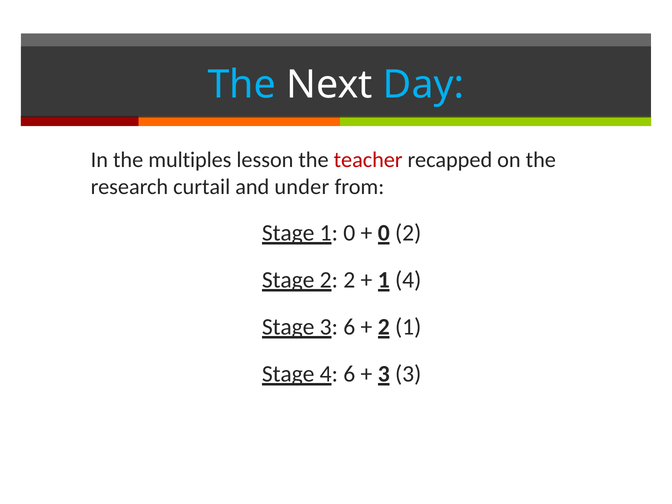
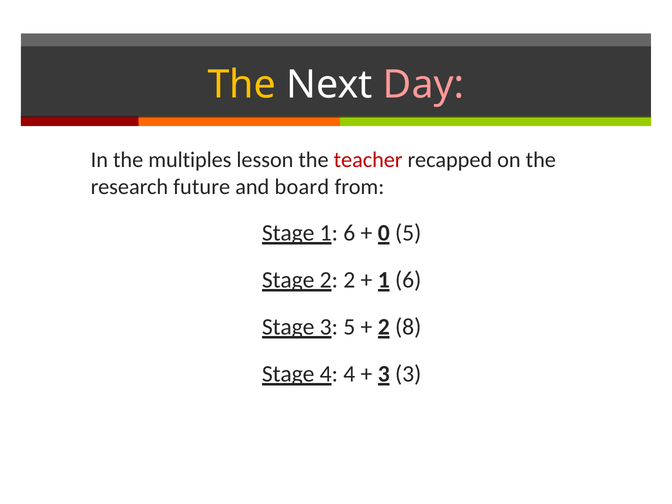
The colour: light blue -> yellow (242, 85)
Day colour: light blue -> pink (424, 85)
curtail: curtail -> future (202, 187)
under: under -> board (302, 187)
0: 0 -> 6 (349, 233)
2: 2 -> 5 (408, 233)
4: 4 -> 6 (408, 280)
3 6: 6 -> 5 (349, 327)
1: 1 -> 8 (408, 327)
4 6: 6 -> 4 (349, 374)
